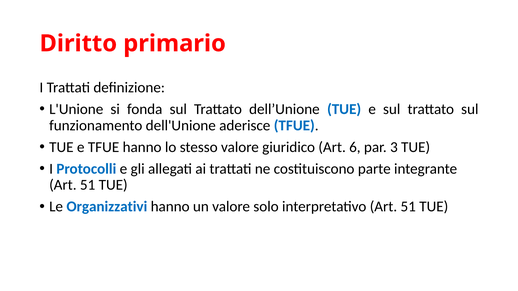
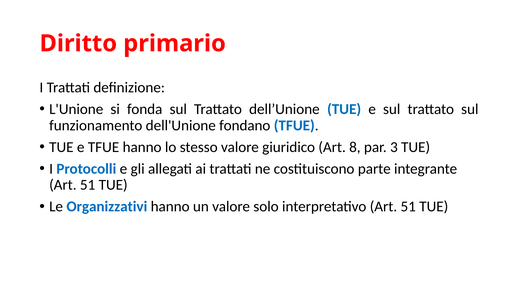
aderisce: aderisce -> fondano (245, 126)
6: 6 -> 8 (355, 147)
